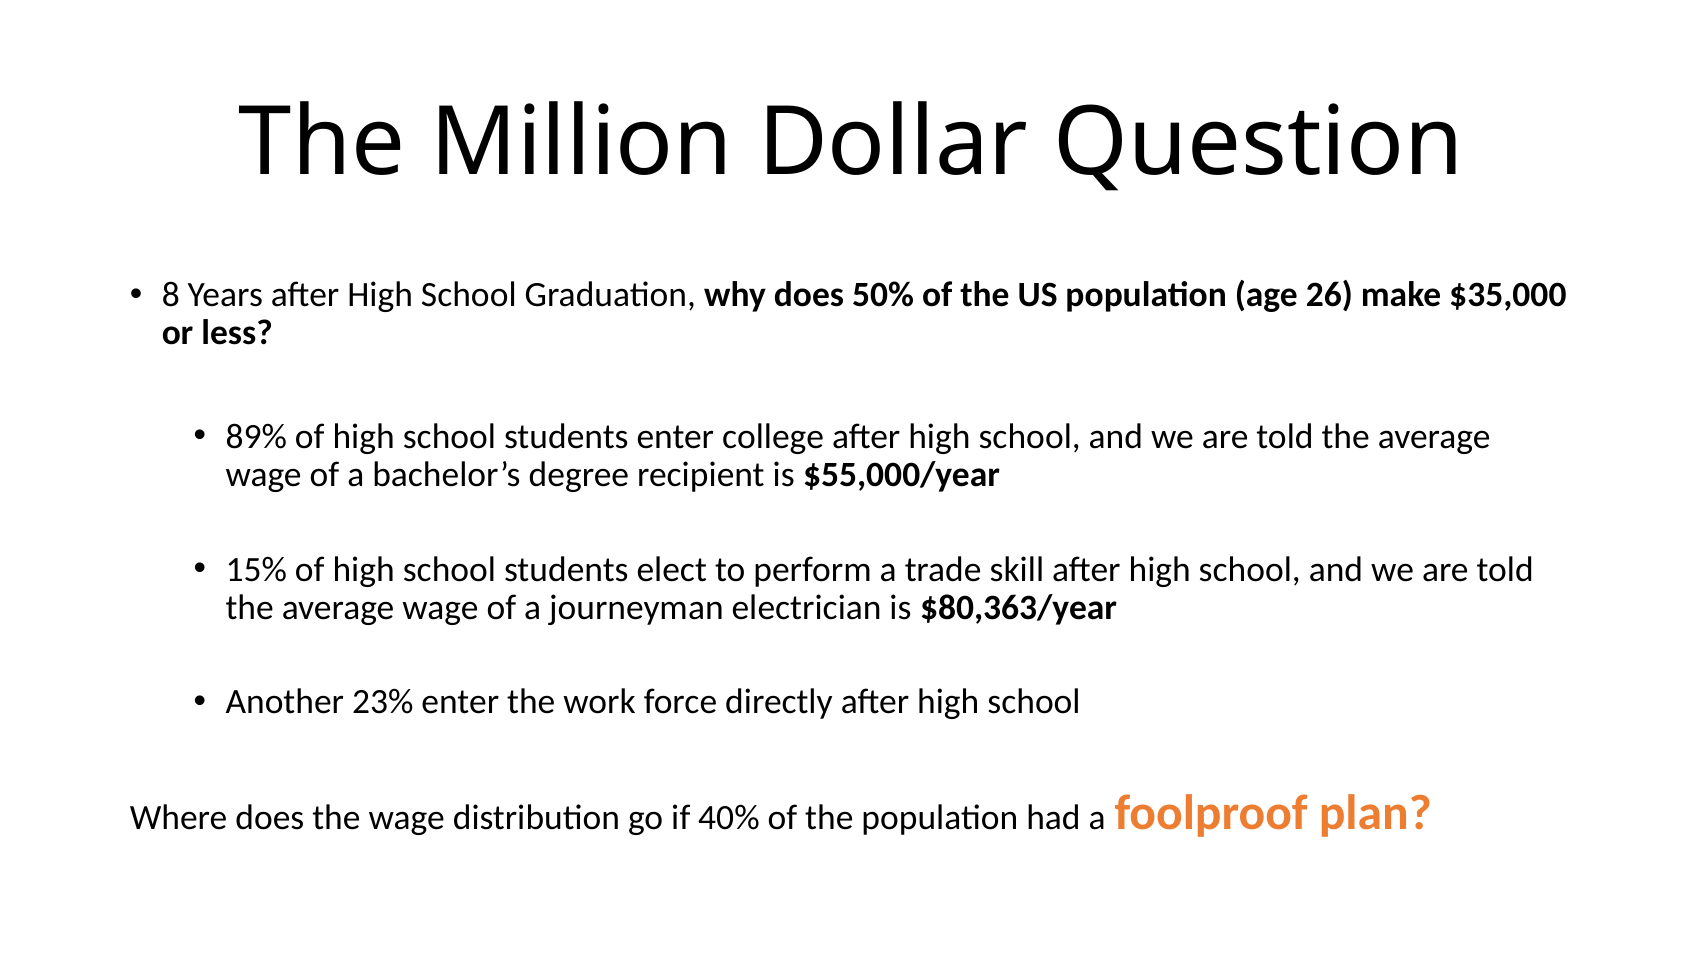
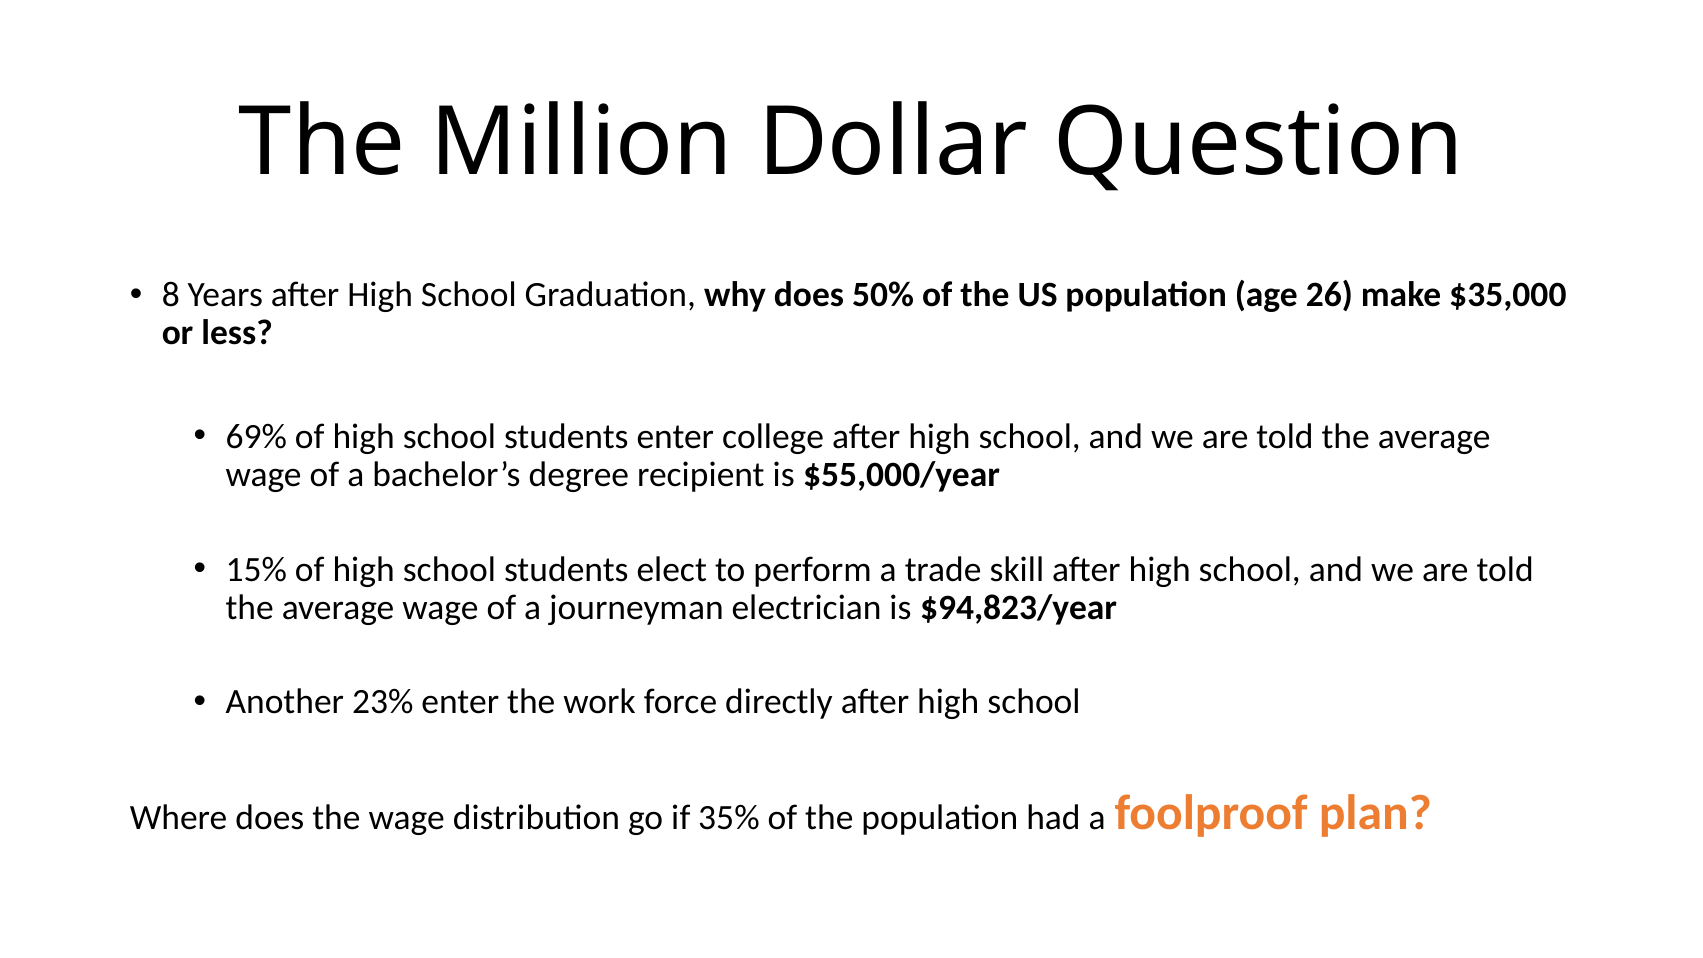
89%: 89% -> 69% (256, 437)
$80,363/year: $80,363/year -> $94,823/year (1019, 608)
40%: 40% -> 35% (729, 818)
